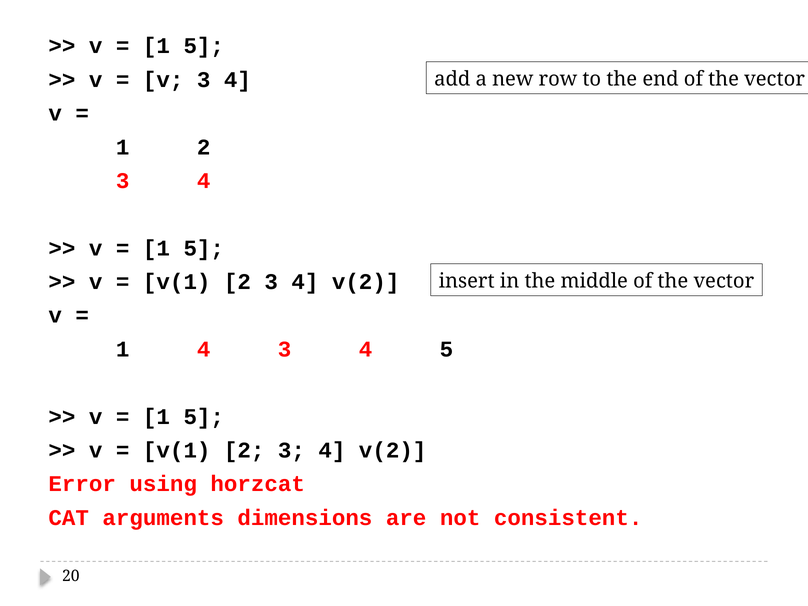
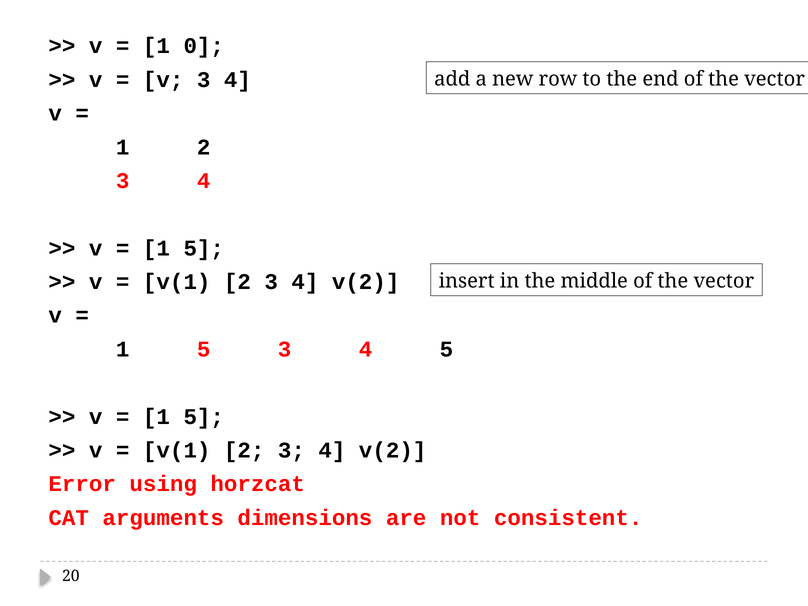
5: 5 -> 0 (204, 46)
4: 4 -> 5 (204, 349)
